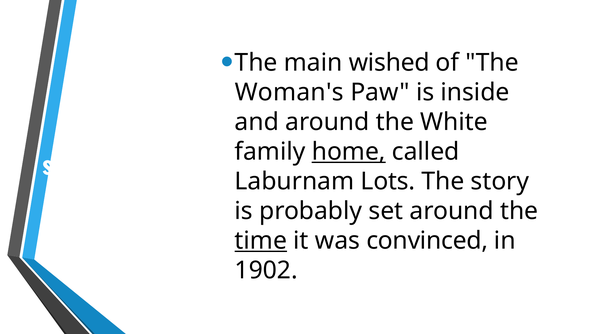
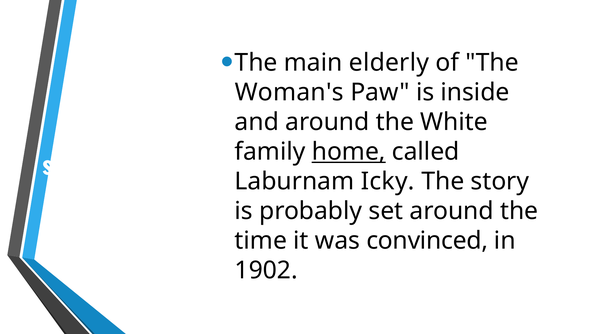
wished: wished -> elderly (389, 63)
Lots: Lots -> Icky (388, 181)
time underline: present -> none (261, 240)
